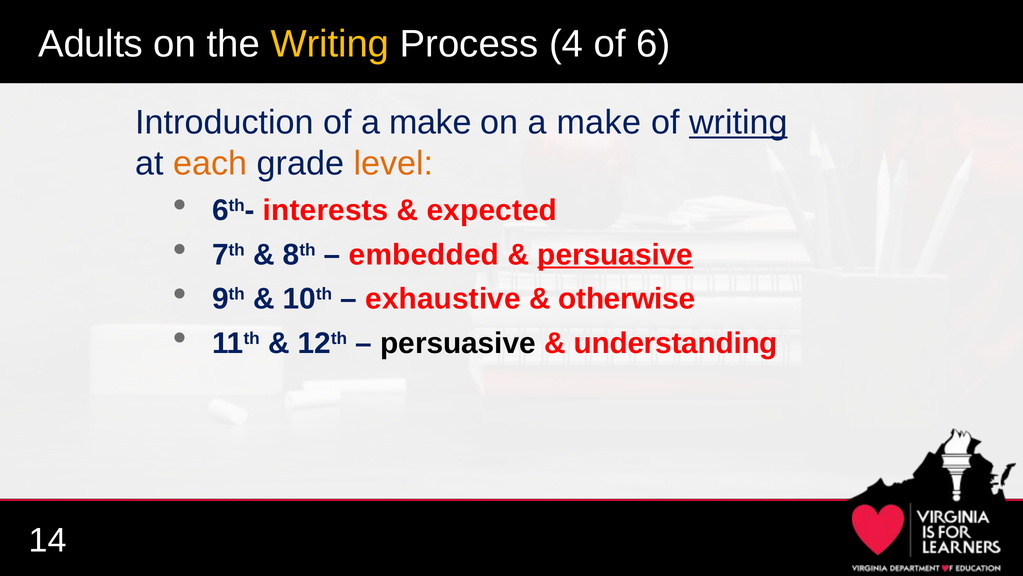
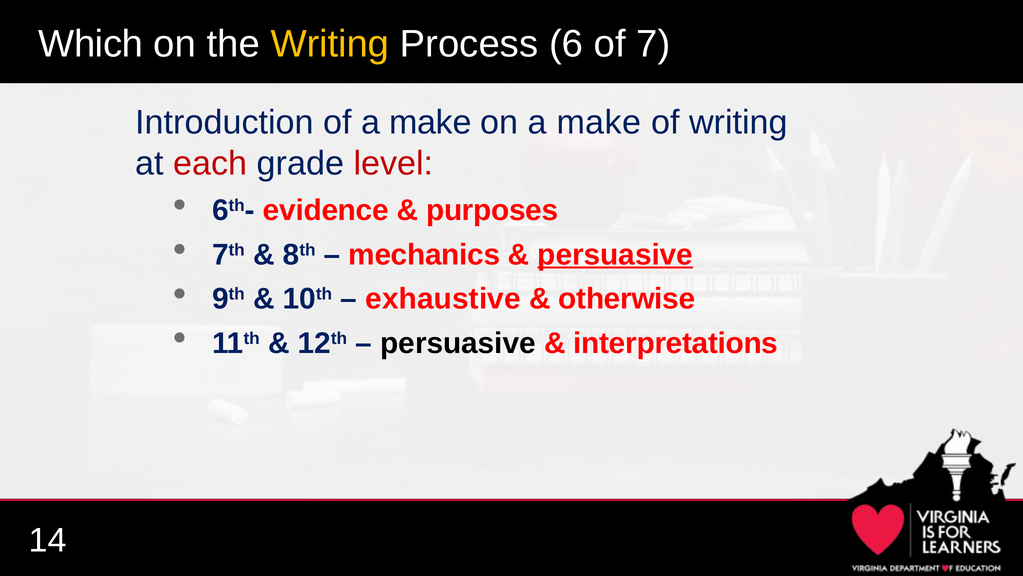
Adults: Adults -> Which (91, 44)
4: 4 -> 6 (566, 44)
6: 6 -> 7 (653, 44)
writing underline: present -> none (738, 123)
each colour: orange -> red (210, 163)
level colour: orange -> red (393, 163)
interests: interests -> evidence (326, 210)
expected: expected -> purposes (492, 210)
embedded: embedded -> mechanics (424, 254)
understanding: understanding -> interpretations (676, 343)
